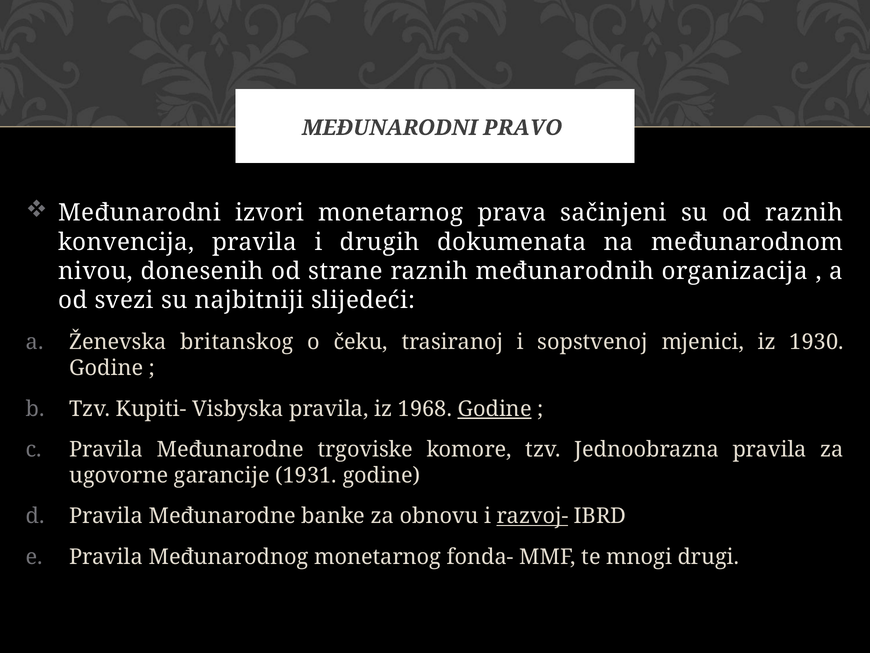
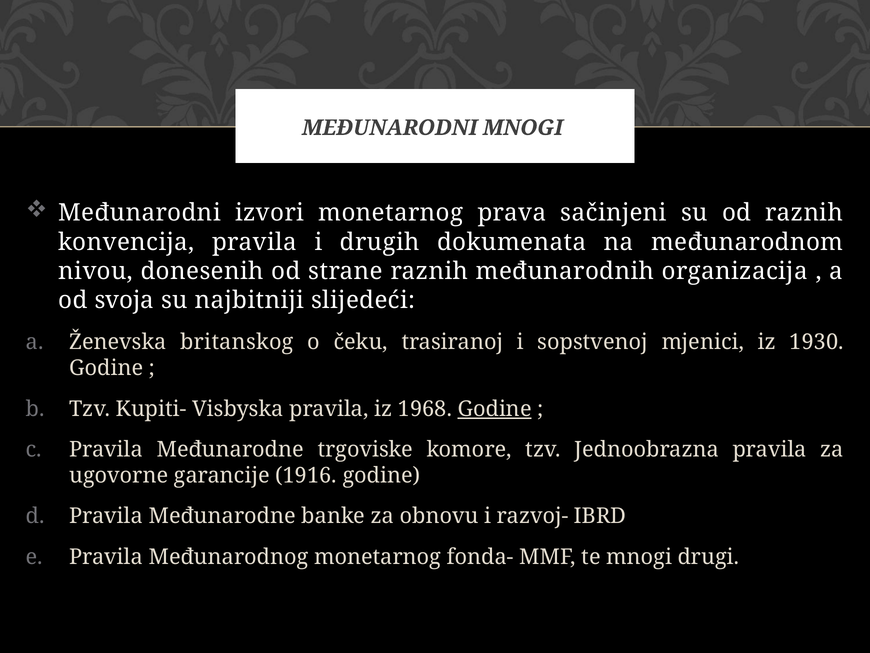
MEĐUNARODNI PRAVO: PRAVO -> MNOGI (523, 128)
svezi: svezi -> svoja (124, 300)
1931: 1931 -> 1916 (306, 475)
razvoj- underline: present -> none (532, 516)
